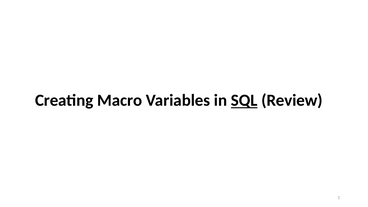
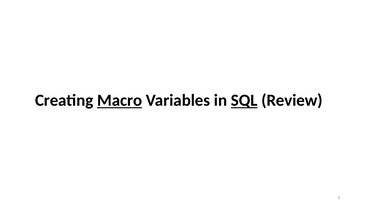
Macro underline: none -> present (120, 100)
